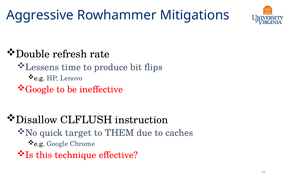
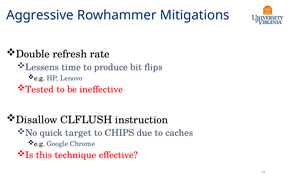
Google: Google -> Tested (40, 89)
THEM: THEM -> CHIPS (120, 133)
